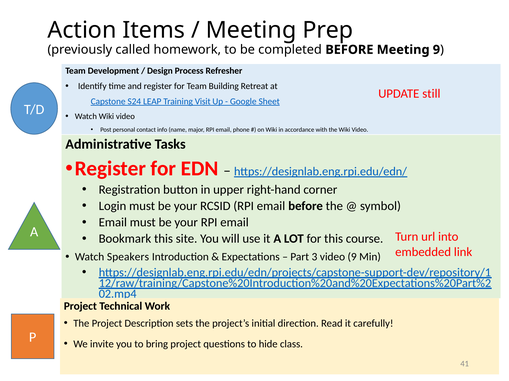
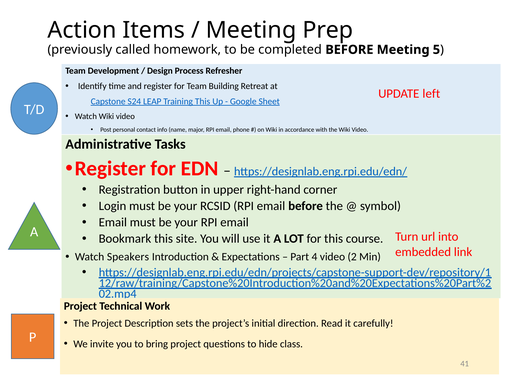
Meeting 9: 9 -> 5 (436, 50)
still: still -> left (431, 94)
Training Visit: Visit -> This (203, 102)
3: 3 -> 4 (315, 257)
video 9: 9 -> 2 (352, 257)
